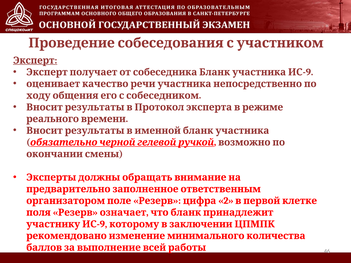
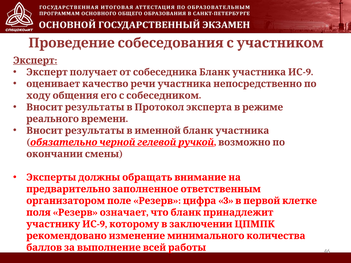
2: 2 -> 3 (226, 201)
